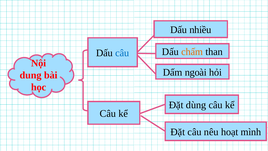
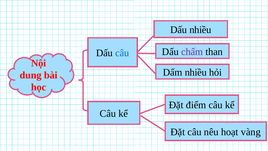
chấm colour: orange -> purple (192, 52)
Dấm ngoài: ngoài -> nhiều (196, 72)
dùng: dùng -> điểm (196, 105)
mình: mình -> vàng (251, 132)
